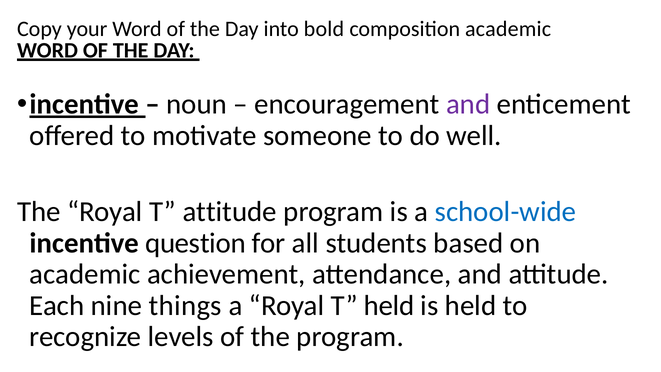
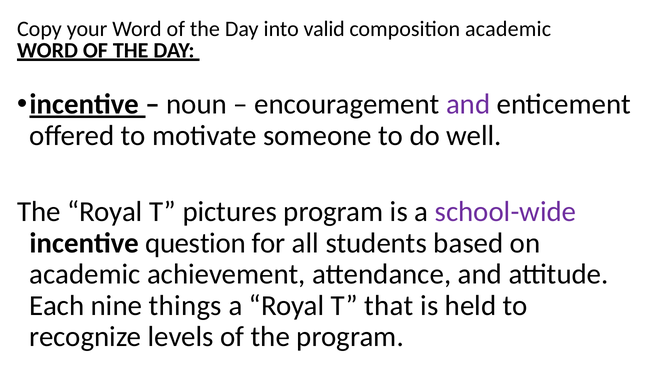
bold: bold -> valid (324, 29)
T attitude: attitude -> pictures (230, 212)
school-wide colour: blue -> purple (505, 212)
T held: held -> that (389, 305)
